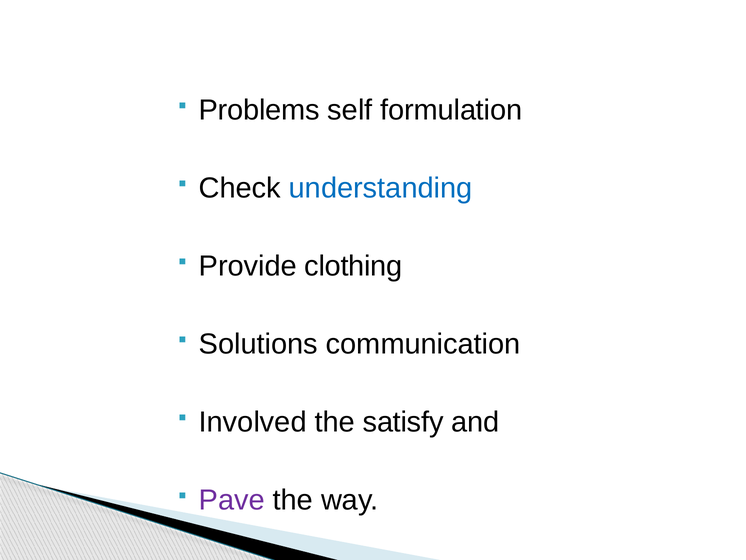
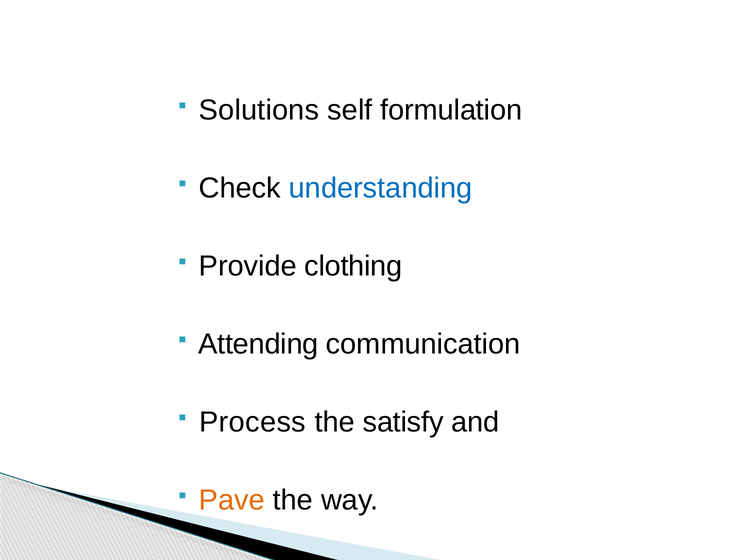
Problems: Problems -> Solutions (259, 110)
Solutions: Solutions -> Attending (258, 344)
Involved: Involved -> Process (253, 422)
Pave colour: purple -> orange (232, 500)
